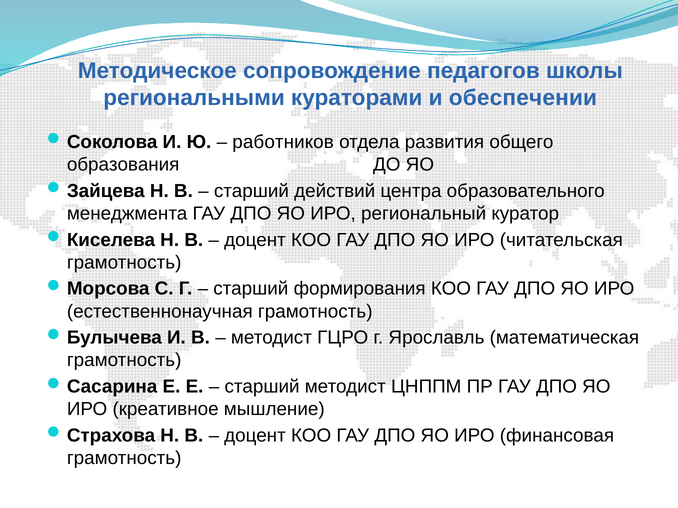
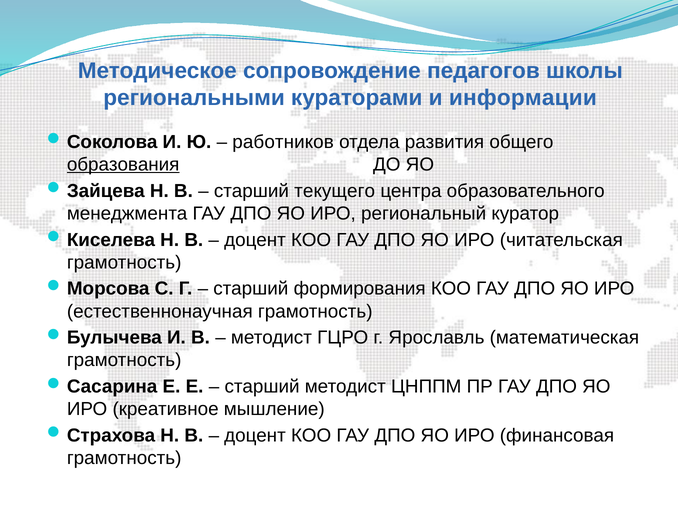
обеспечении: обеспечении -> информации (523, 98)
образования underline: none -> present (123, 165)
действий: действий -> текущего (335, 191)
